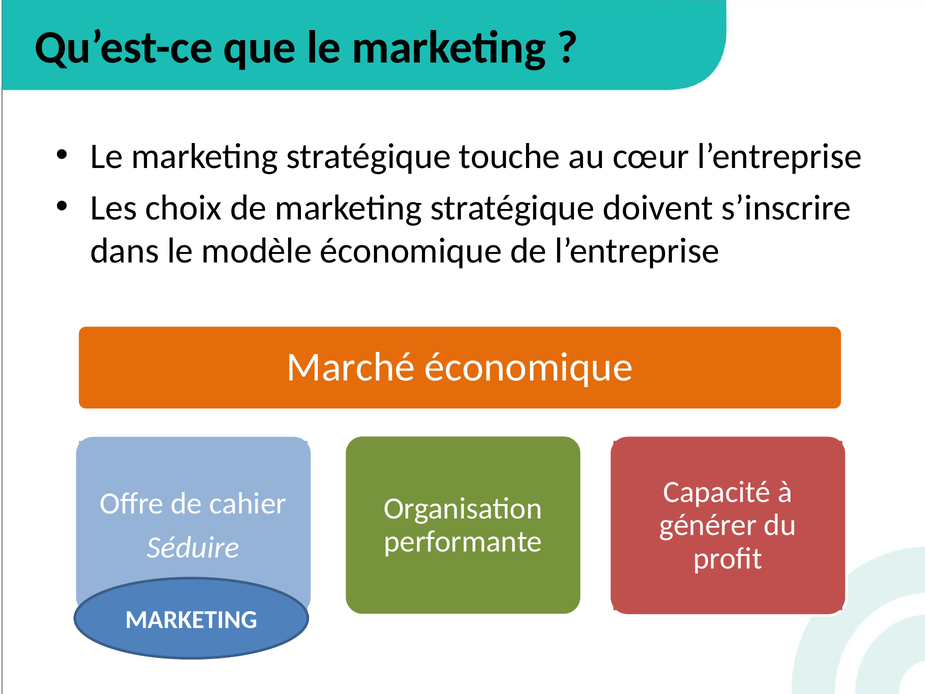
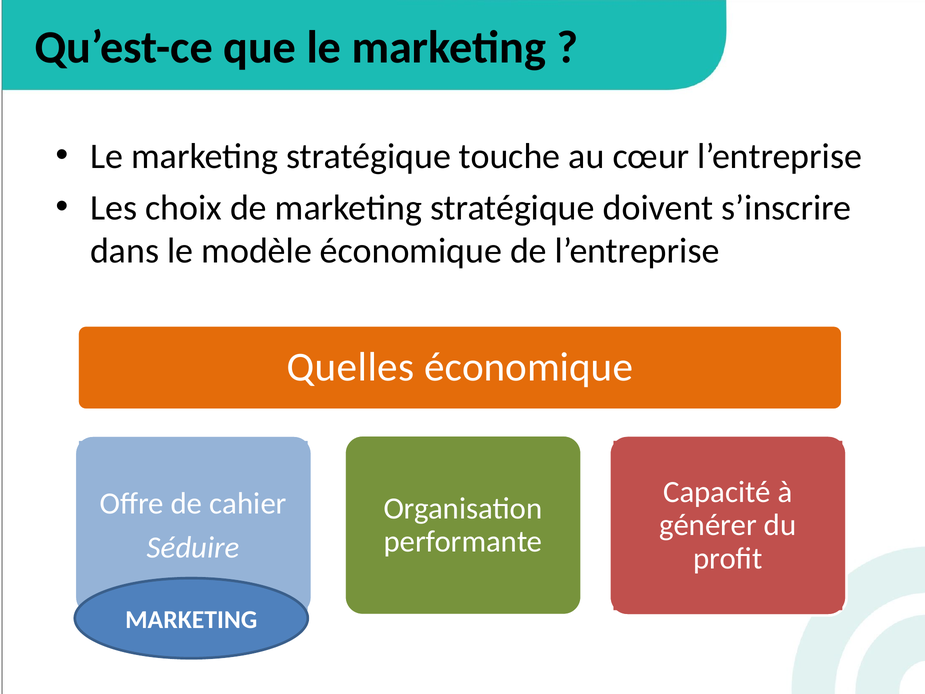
Marché: Marché -> Quelles (351, 367)
